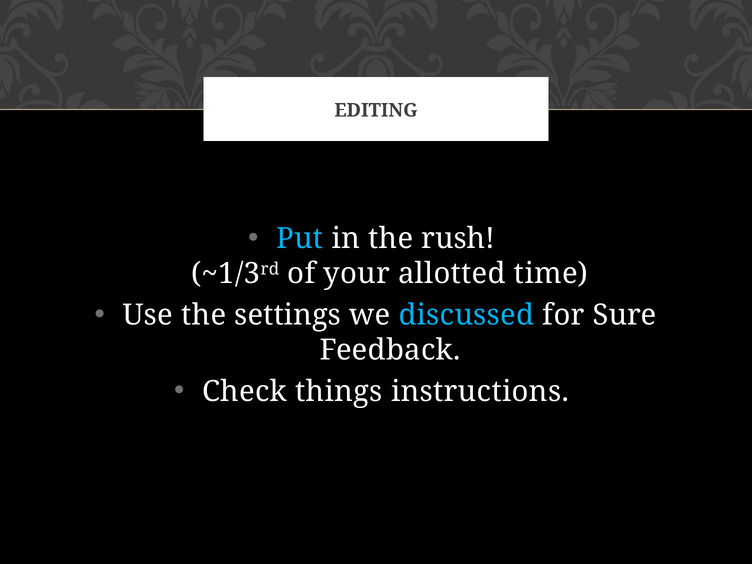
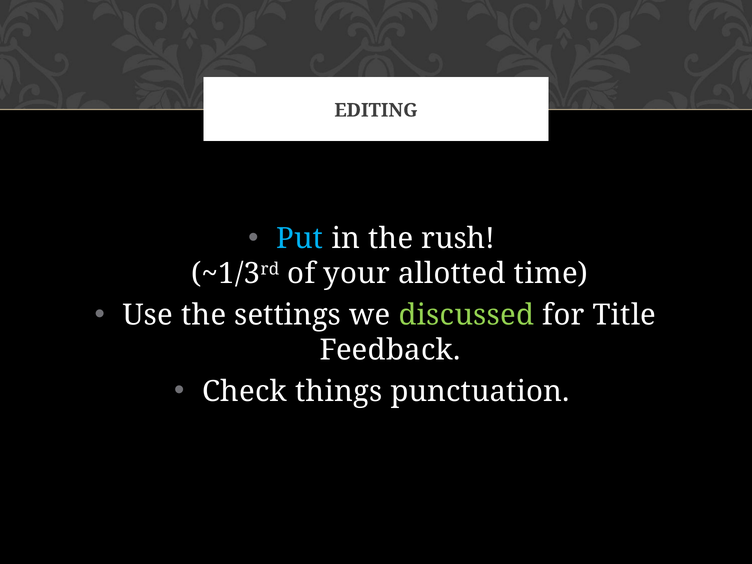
discussed colour: light blue -> light green (466, 315)
Sure: Sure -> Title (624, 315)
instructions: instructions -> punctuation (480, 391)
